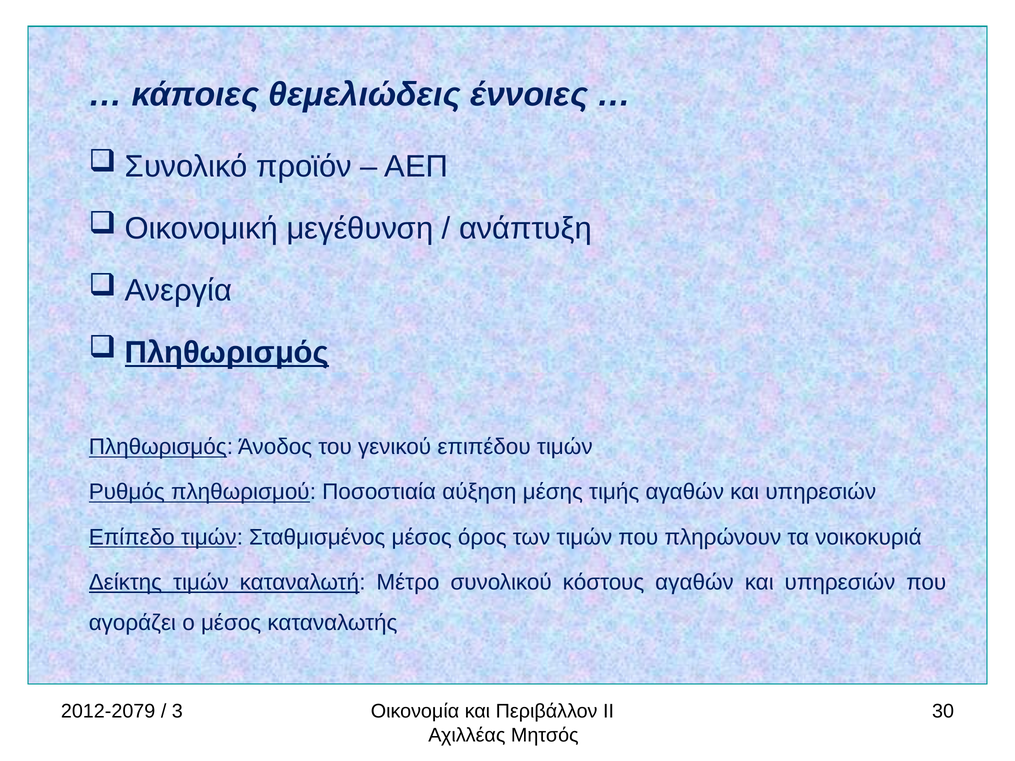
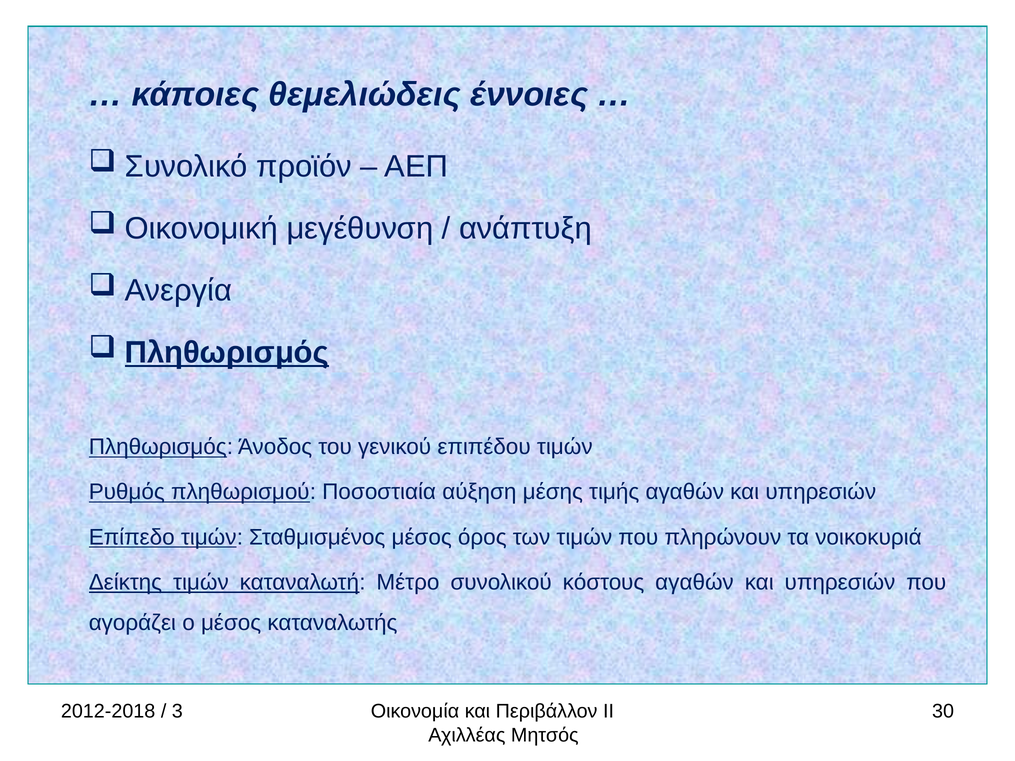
2012-2079: 2012-2079 -> 2012-2018 (108, 712)
